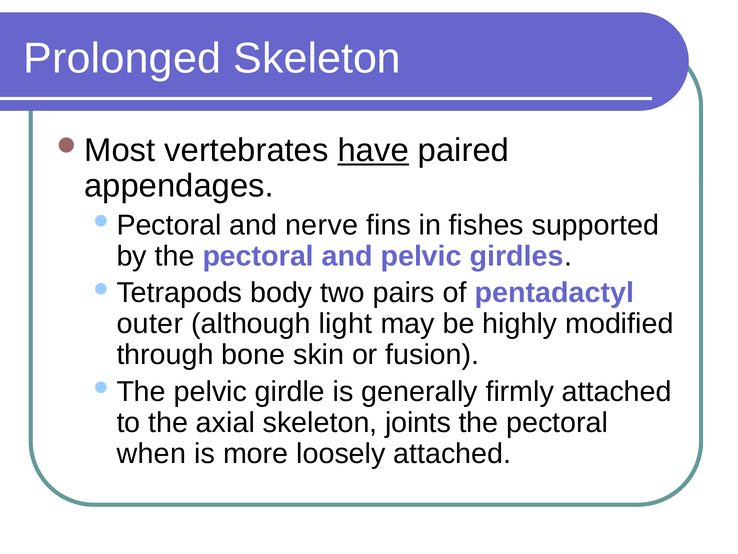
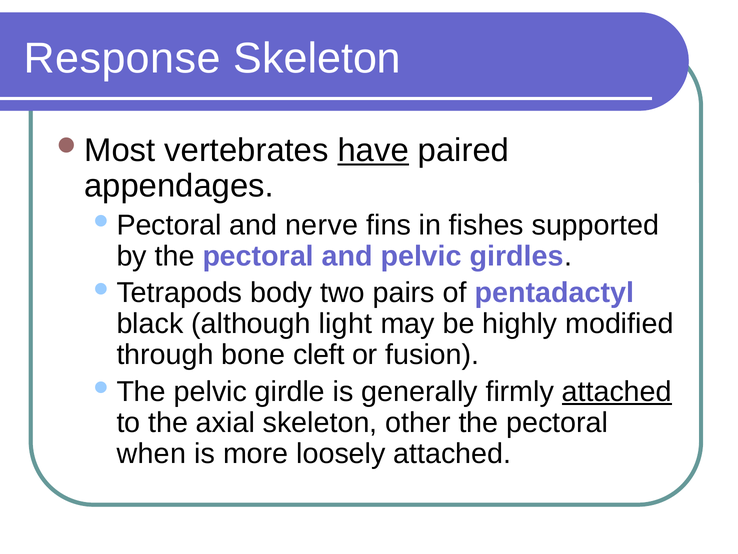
Prolonged: Prolonged -> Response (122, 58)
outer: outer -> black (150, 324)
skin: skin -> cleft (319, 355)
attached underline: none -> present (617, 391)
joints: joints -> other (418, 422)
